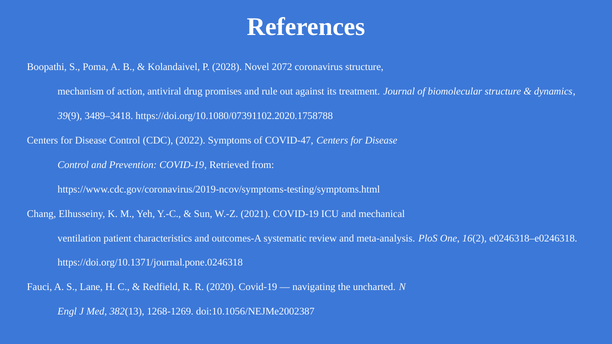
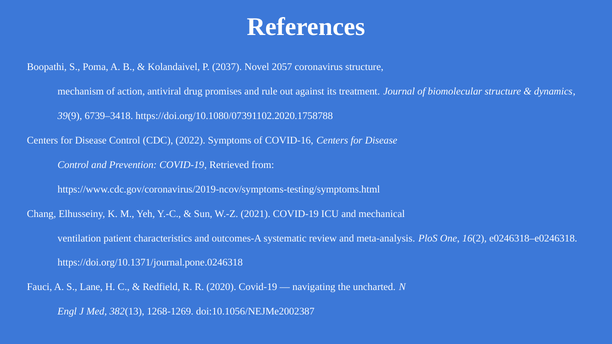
2028: 2028 -> 2037 (227, 67)
2072: 2072 -> 2057 (282, 67)
3489–3418: 3489–3418 -> 6739–3418 (109, 116)
COVID-47: COVID-47 -> COVID-16 (289, 140)
